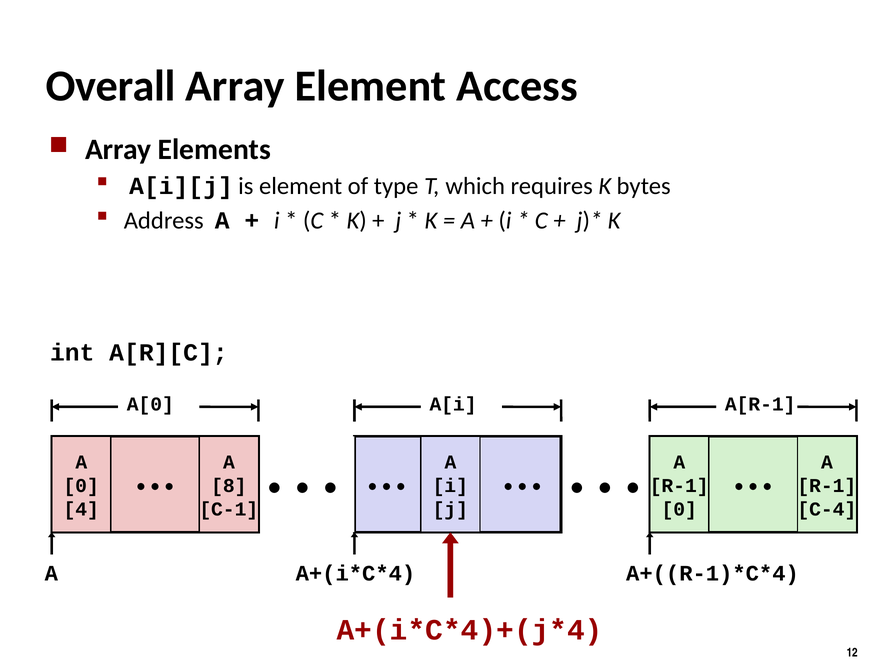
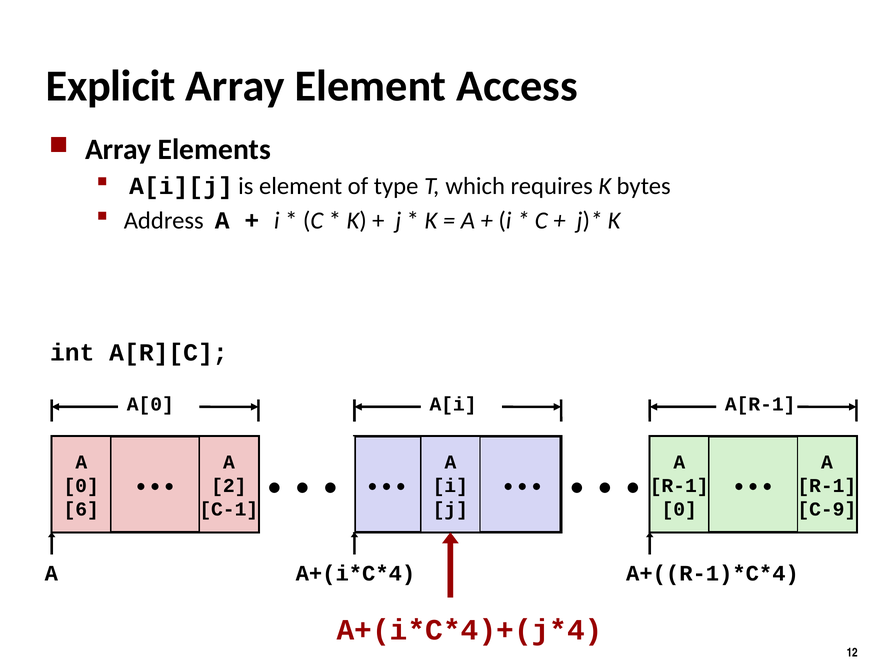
Overall: Overall -> Explicit (111, 86)
8: 8 -> 2 (229, 486)
4: 4 -> 6 (81, 510)
C-4: C-4 -> C-9 (827, 510)
